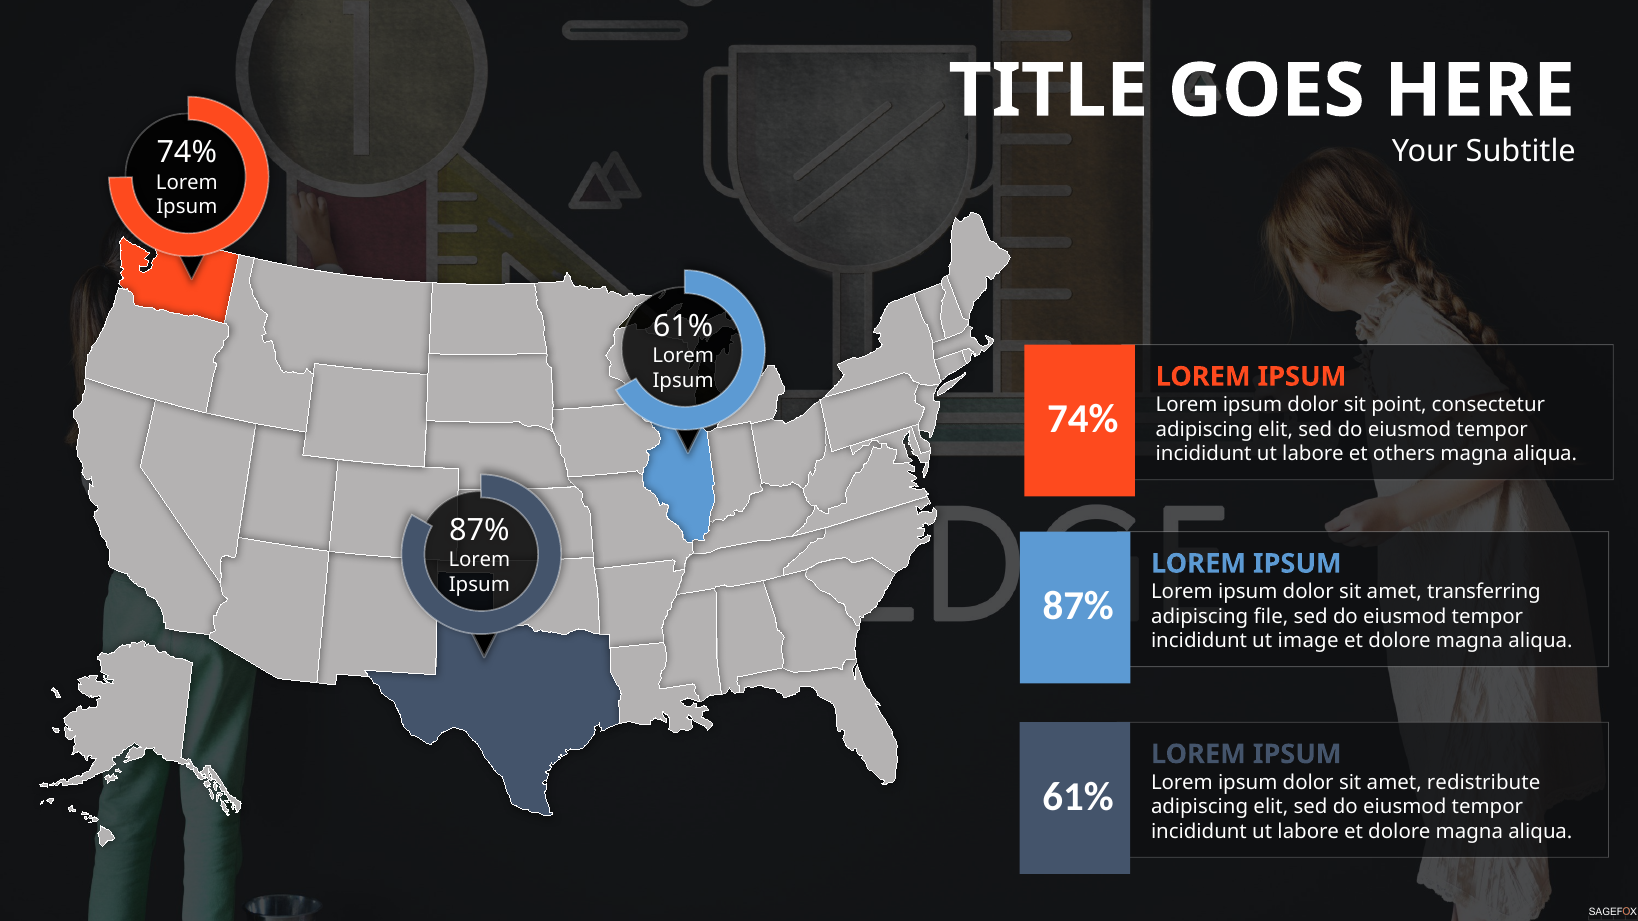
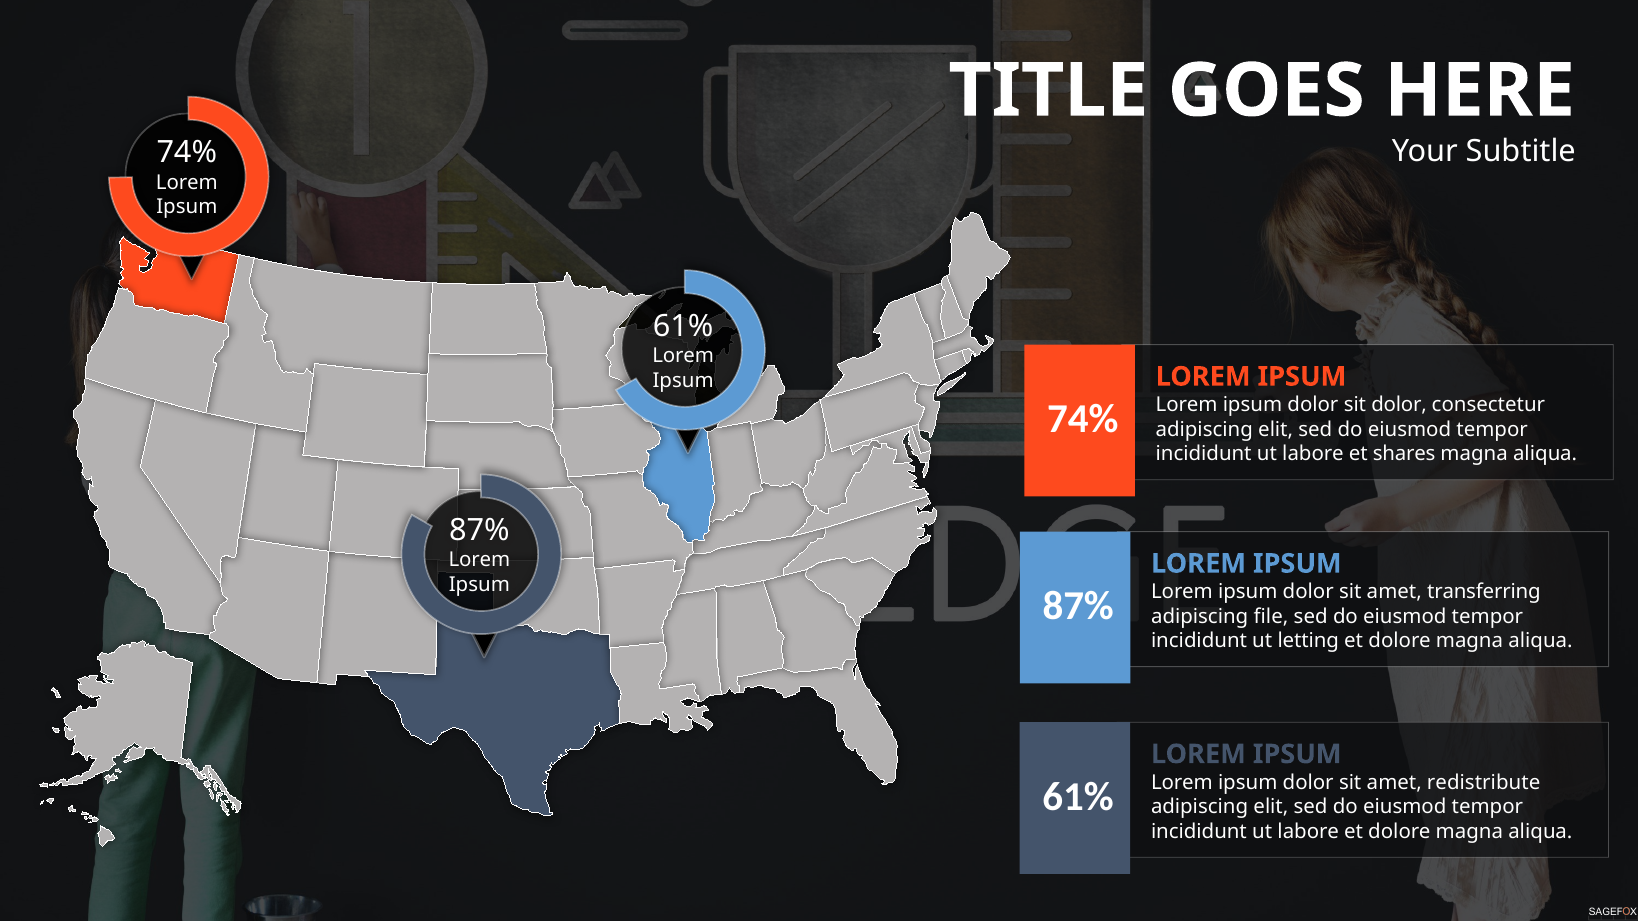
sit point: point -> dolor (1399, 405)
others: others -> shares (1404, 454)
image: image -> letting (1308, 641)
